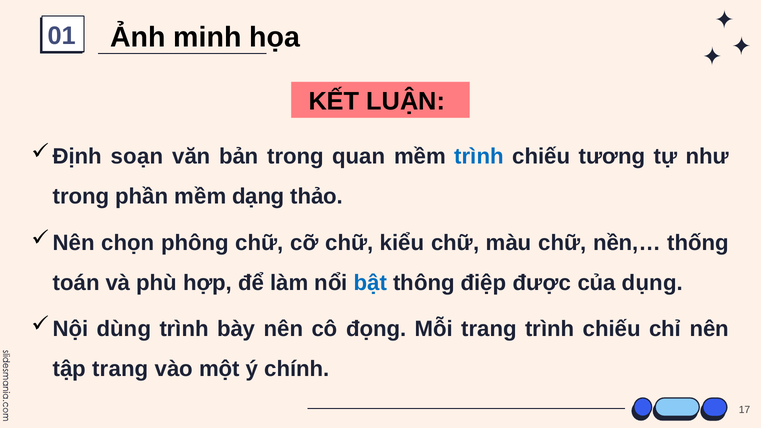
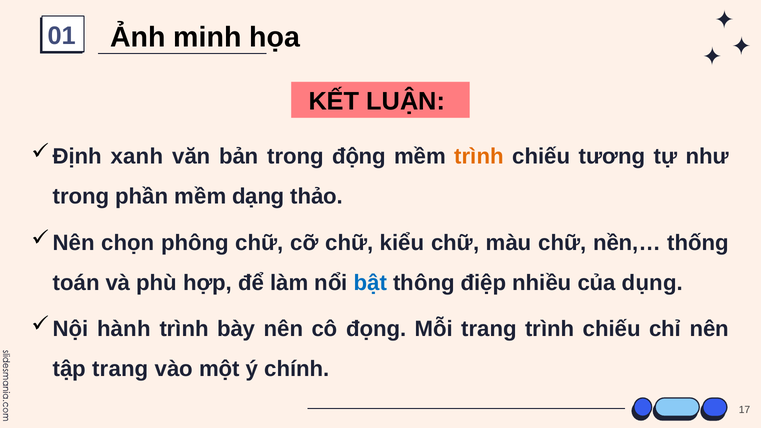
soạn: soạn -> xanh (137, 157)
quan: quan -> động (359, 157)
trình colour: blue -> orange (479, 157)
được: được -> nhiều (542, 283)
dùng: dùng -> hành (124, 329)
